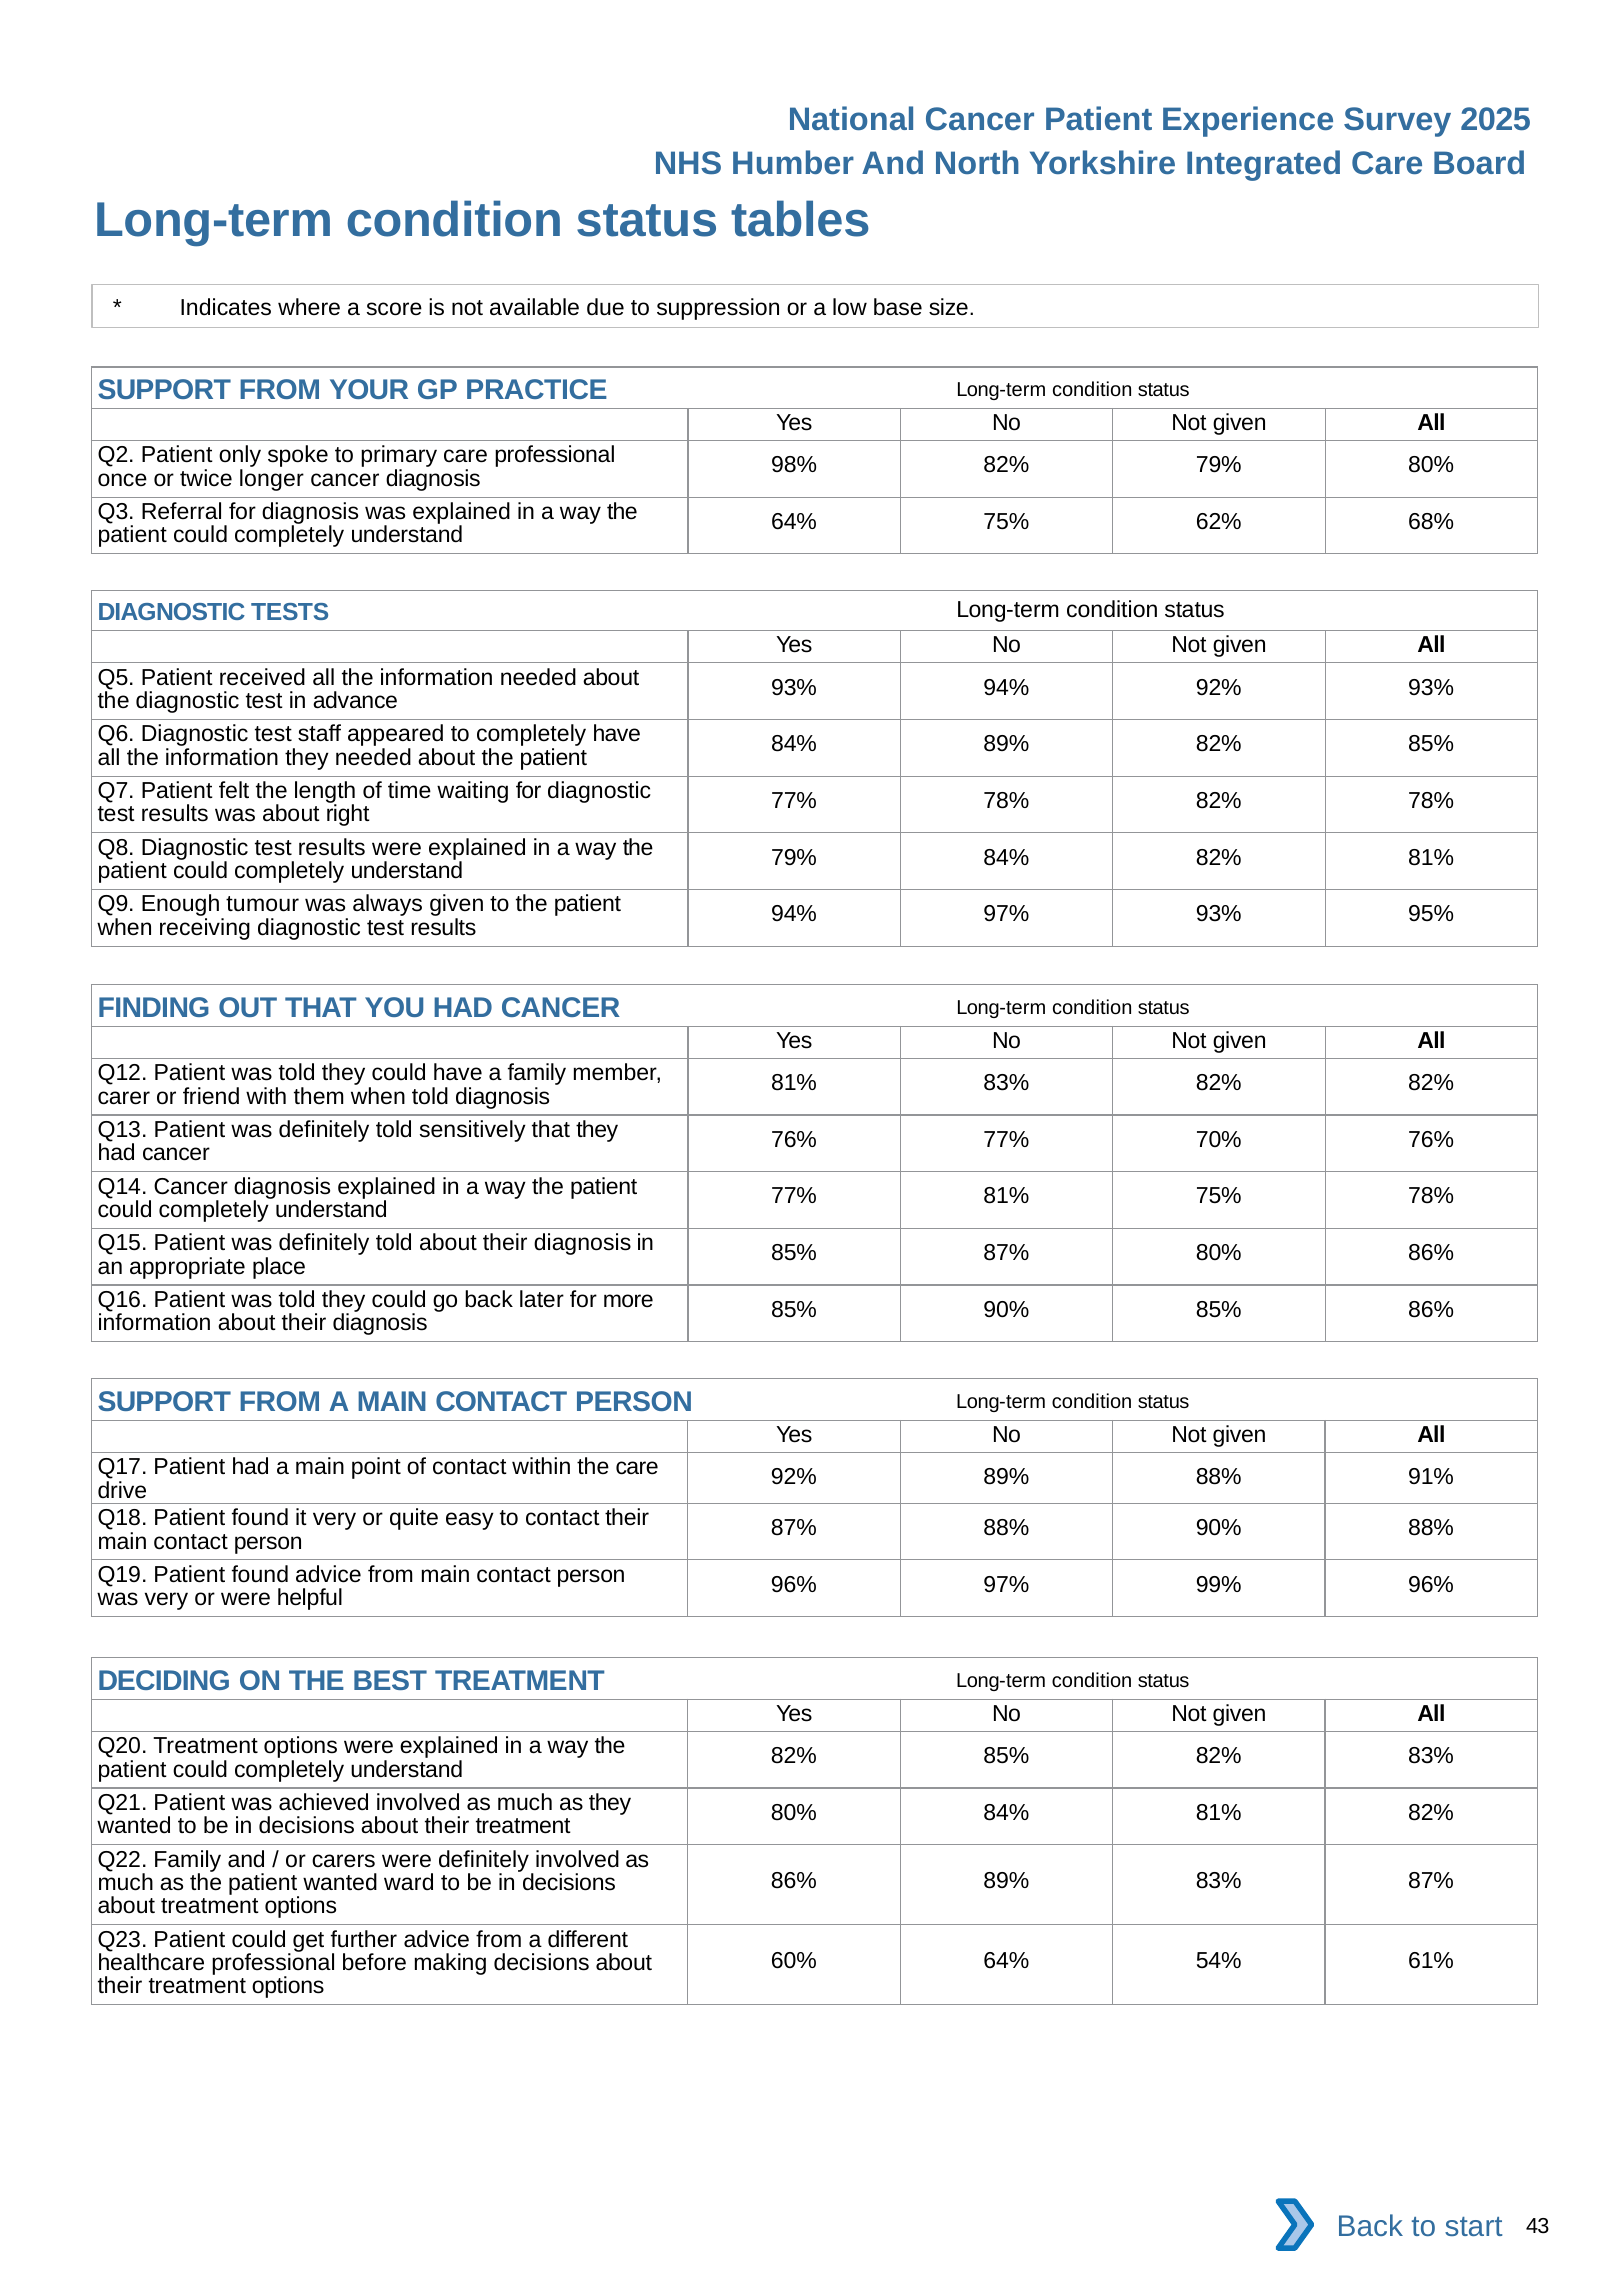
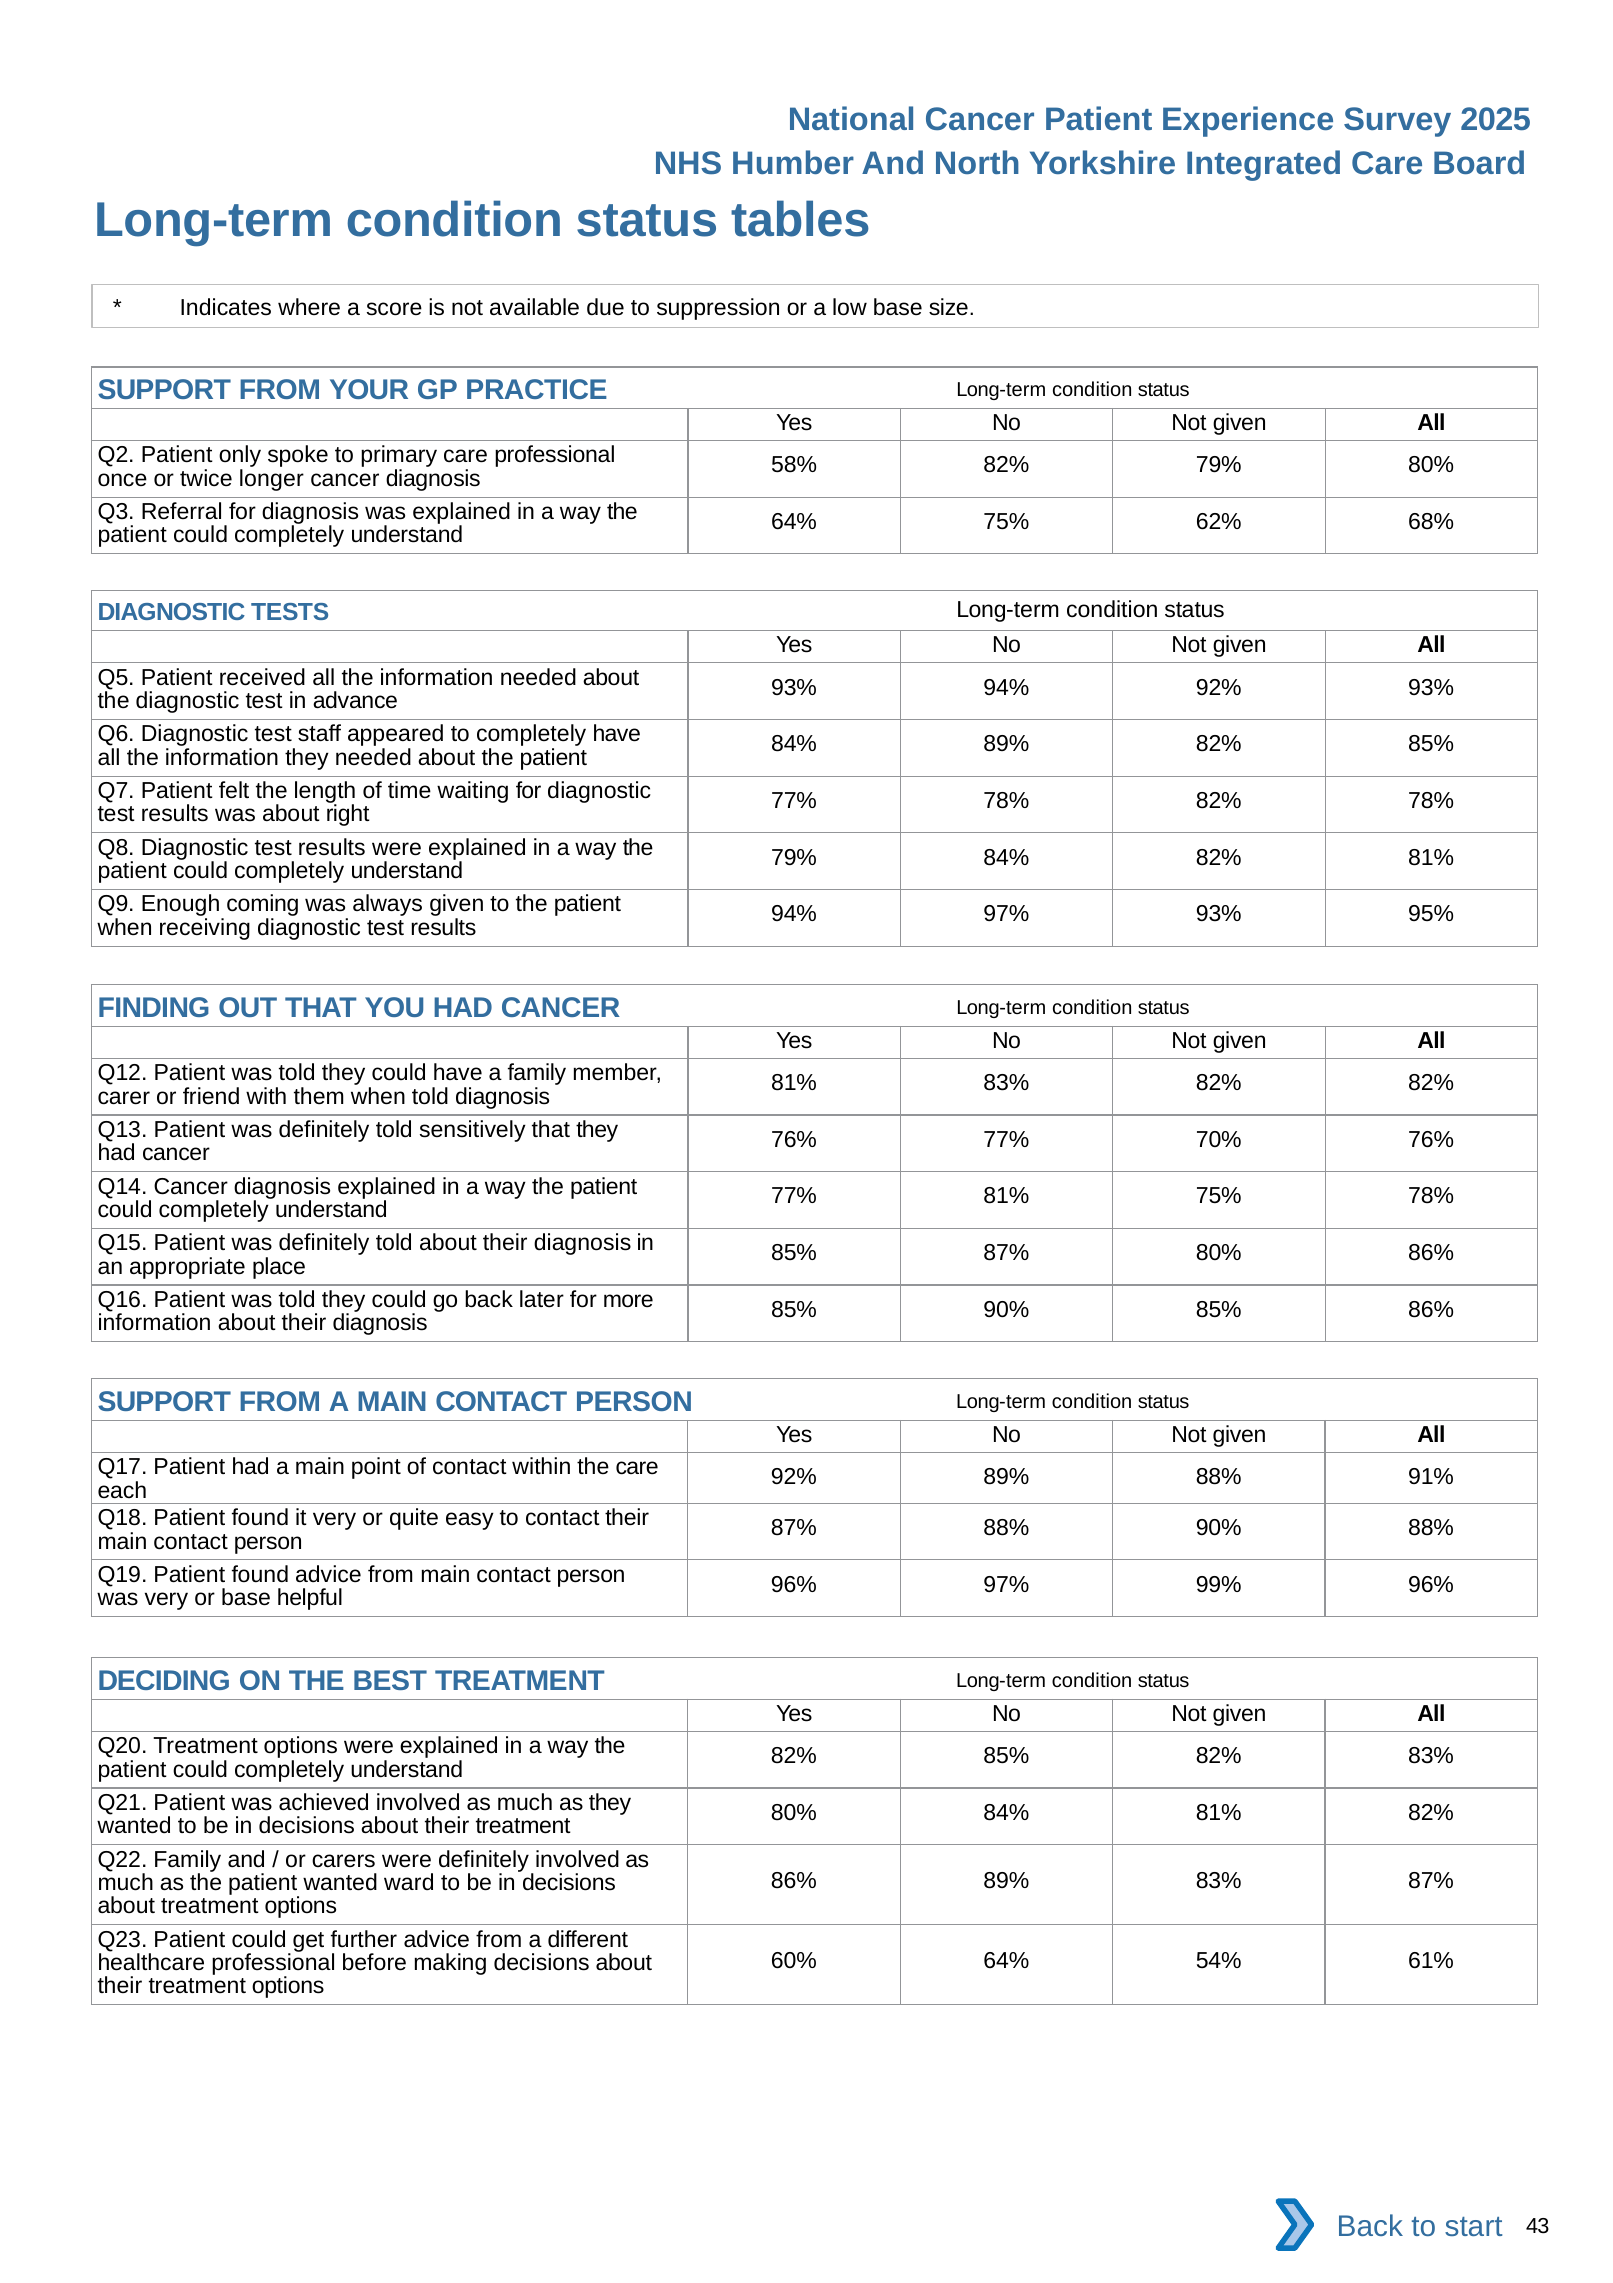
98%: 98% -> 58% (794, 465)
tumour: tumour -> coming (263, 904)
drive: drive -> each (122, 1490)
or were: were -> base (246, 1598)
